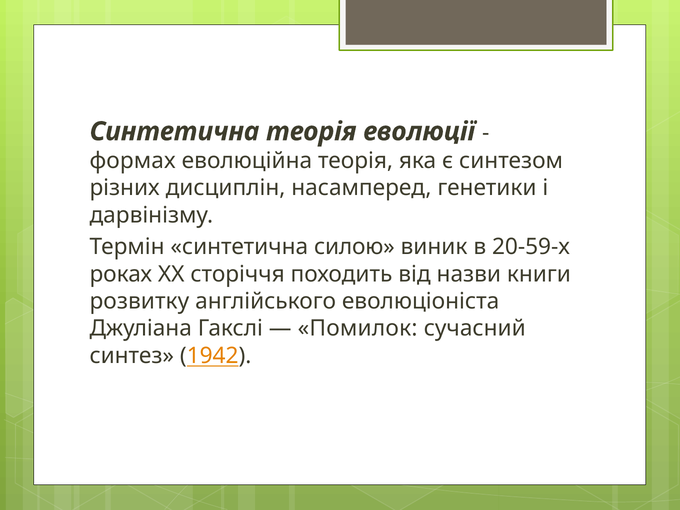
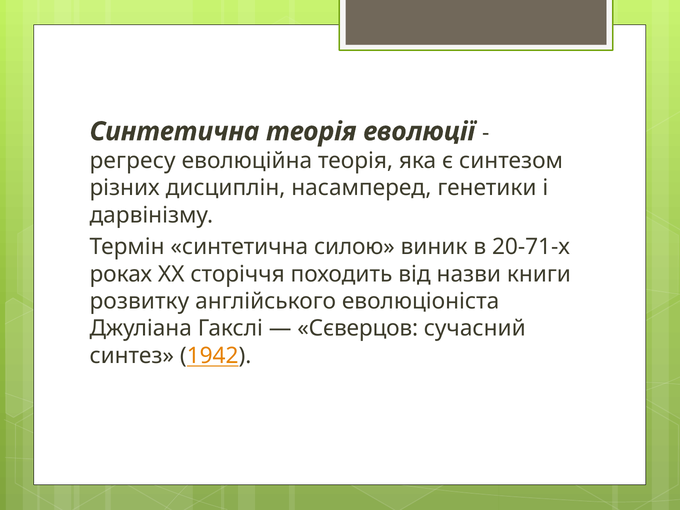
формах: формах -> регресу (133, 161)
20-59-х: 20-59-х -> 20-71-х (531, 247)
Помилок: Помилок -> Сєверцов (358, 328)
